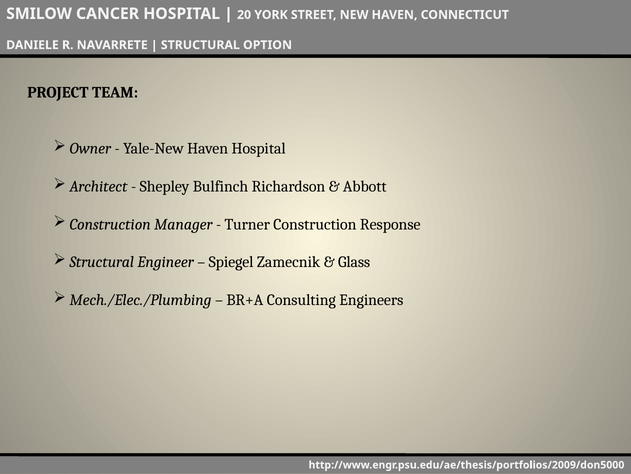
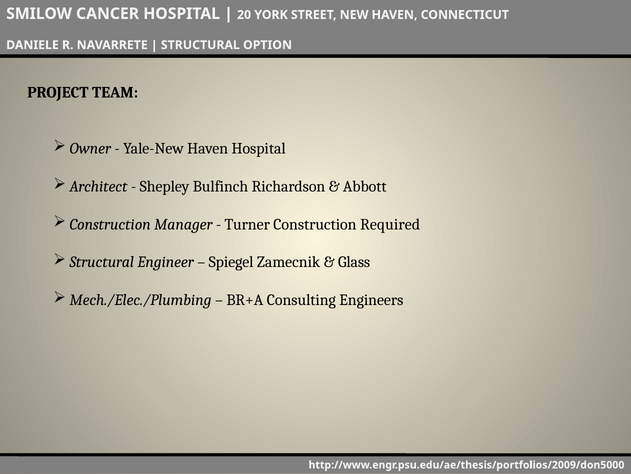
Response: Response -> Required (390, 224)
